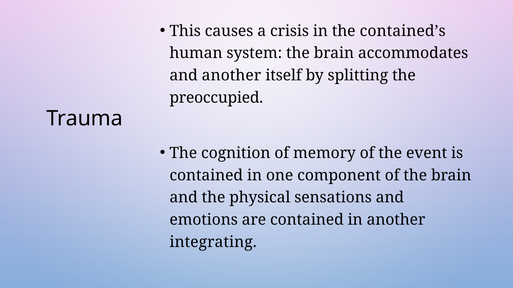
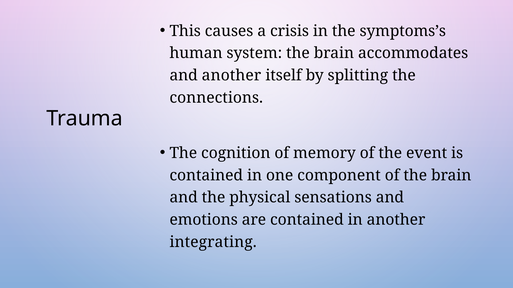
contained’s: contained’s -> symptoms’s (403, 31)
preoccupied: preoccupied -> connections (216, 98)
